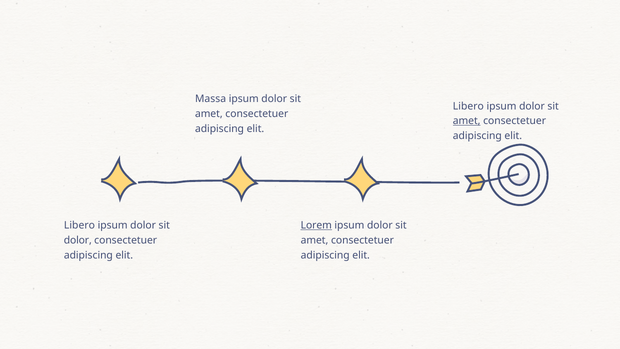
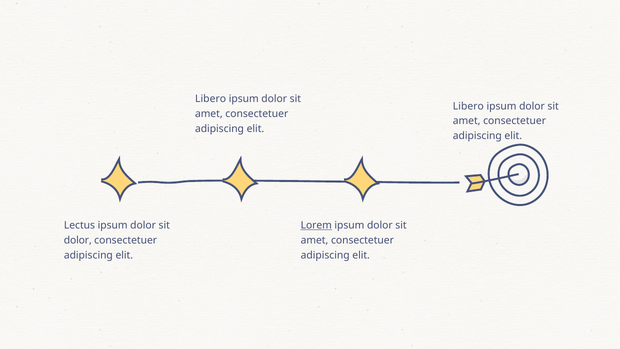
Massa: Massa -> Libero (211, 99)
amet underline: present -> none (467, 121)
Libero: Libero -> Lectus (79, 225)
